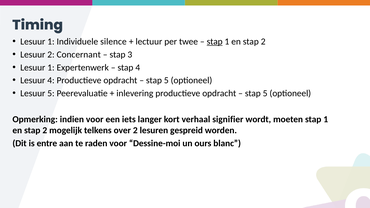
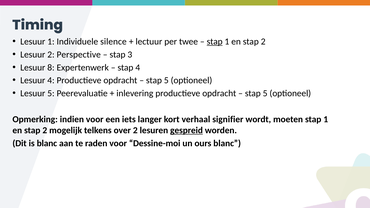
Concernant: Concernant -> Perspective (79, 55)
1: 1 -> 8 (51, 68)
gespreid underline: none -> present (187, 130)
is entre: entre -> blanc (47, 143)
